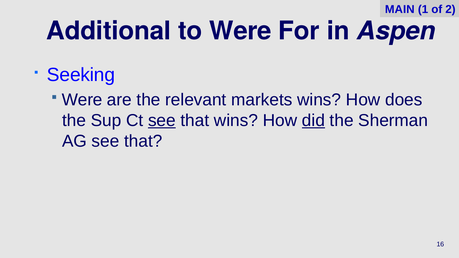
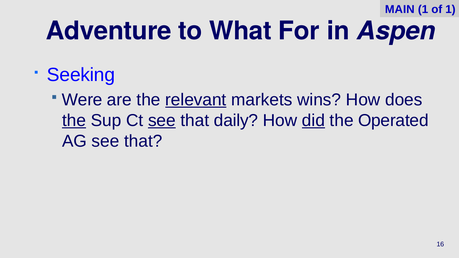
of 2: 2 -> 1 (450, 9)
Additional: Additional -> Adventure (109, 31)
to Were: Were -> What (240, 31)
relevant underline: none -> present (196, 100)
the underline: none -> present (74, 121)
that wins: wins -> daily (236, 121)
Sherman: Sherman -> Operated (393, 121)
